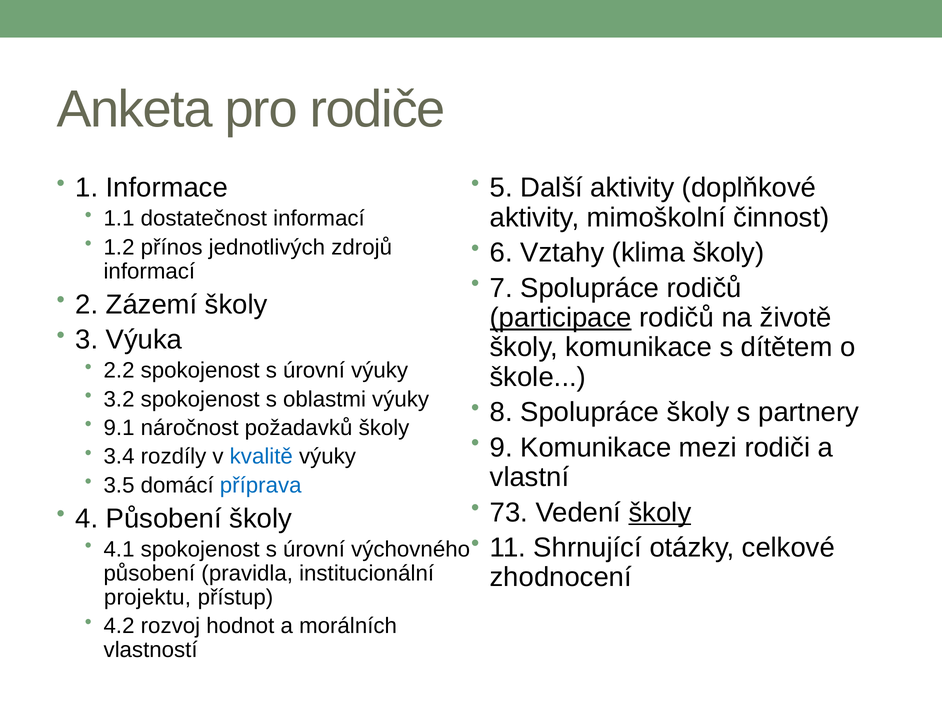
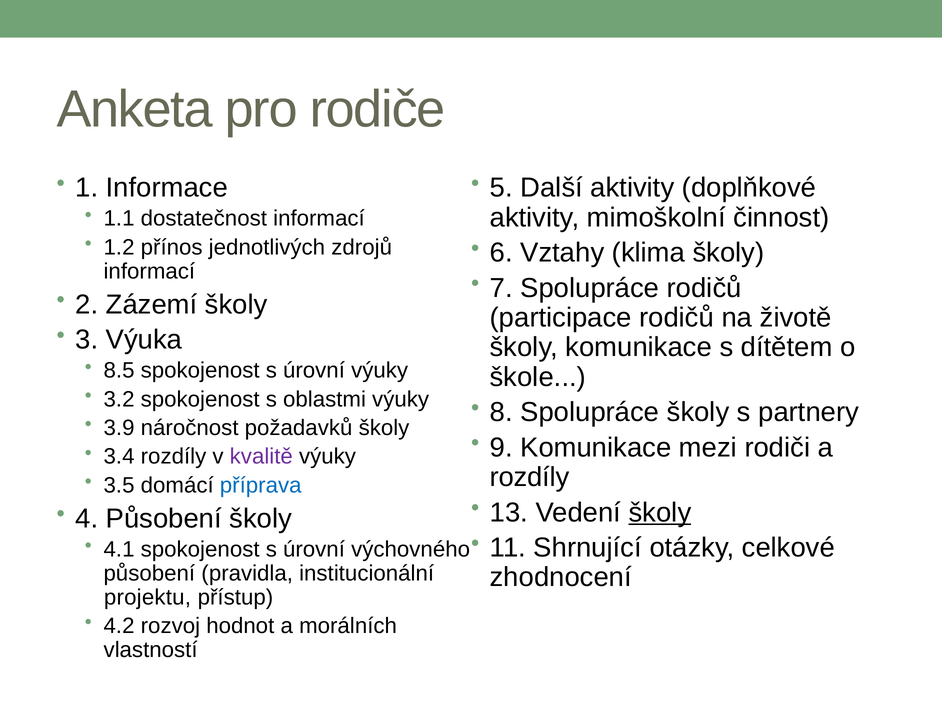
participace underline: present -> none (561, 318)
2.2: 2.2 -> 8.5 (119, 371)
9.1: 9.1 -> 3.9 (119, 428)
kvalitě colour: blue -> purple (261, 457)
vlastní: vlastní -> rozdíly (530, 478)
73: 73 -> 13 (509, 513)
